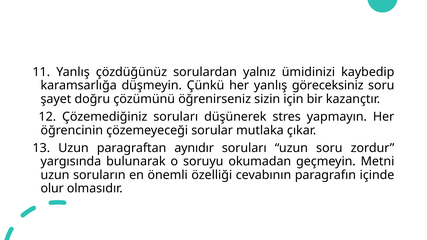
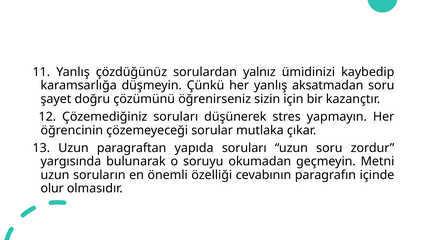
göreceksiniz: göreceksiniz -> aksatmadan (328, 86)
aynıdır: aynıdır -> yapıda (194, 148)
